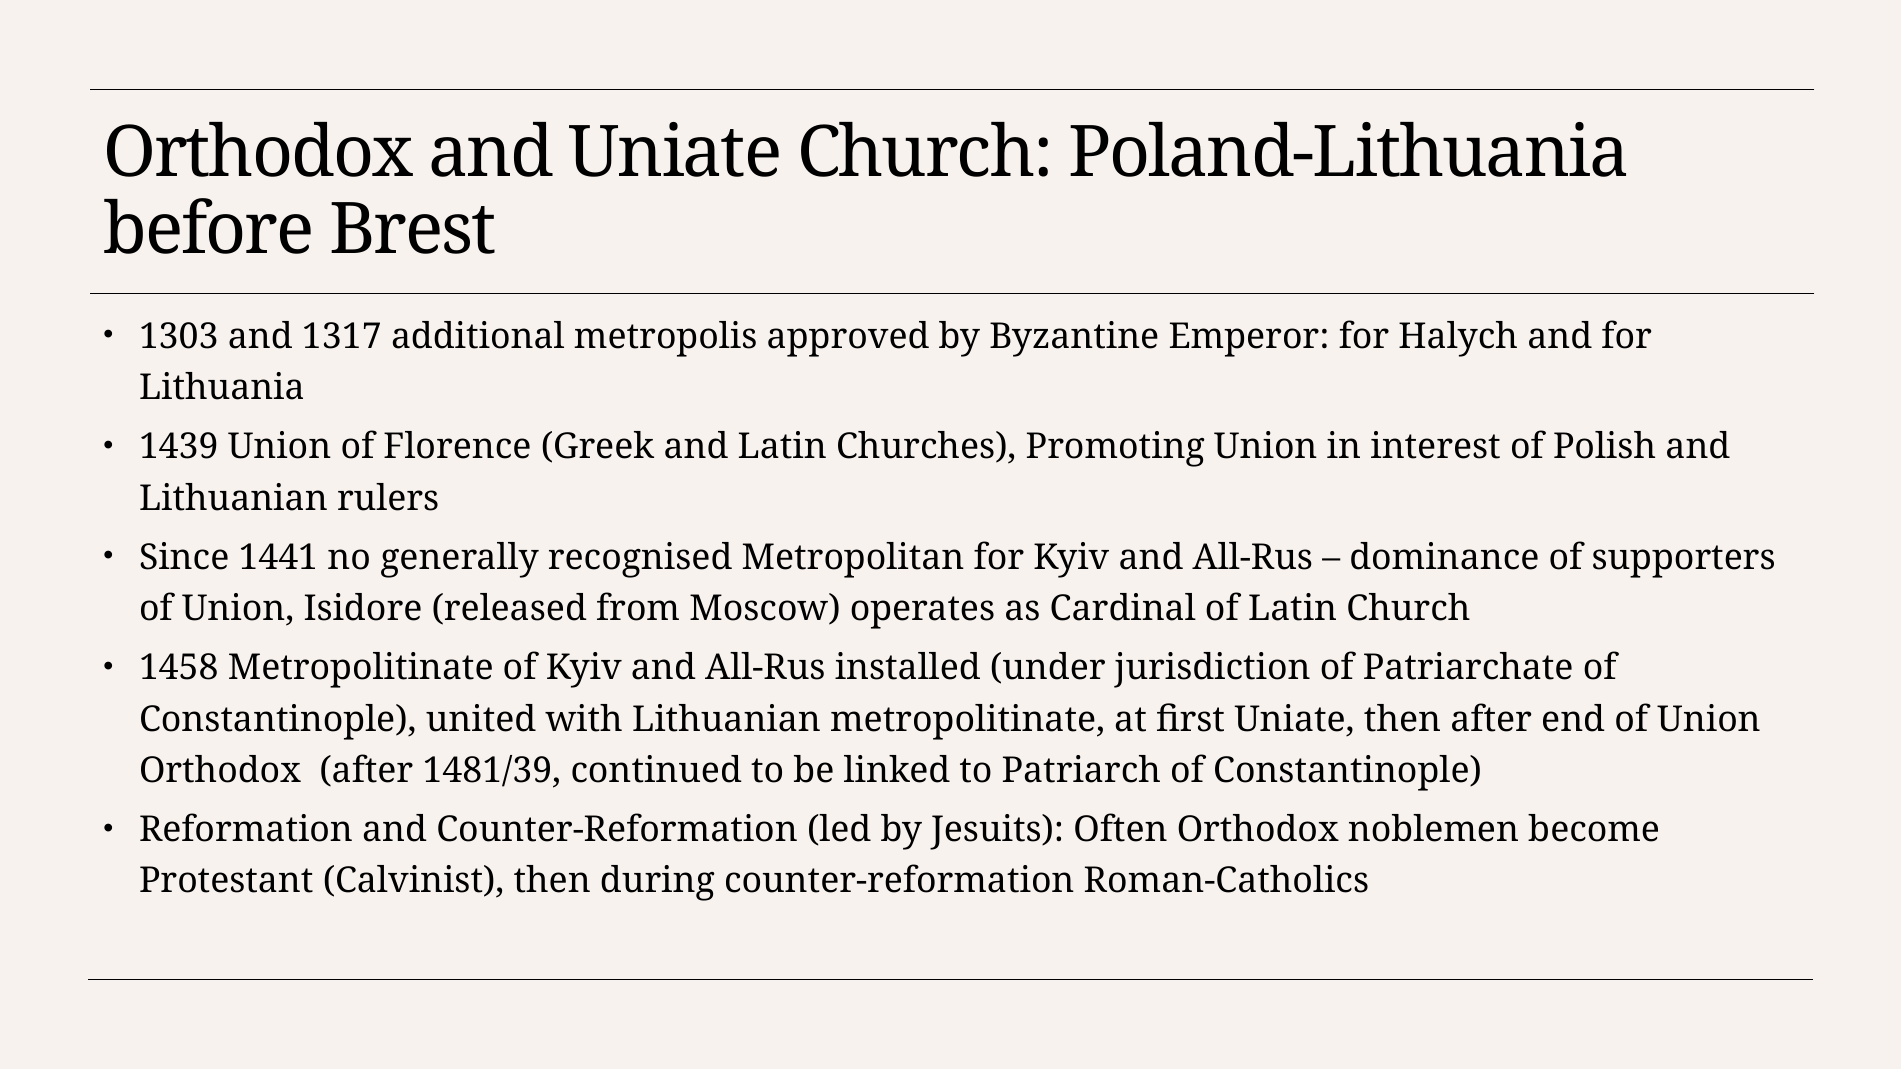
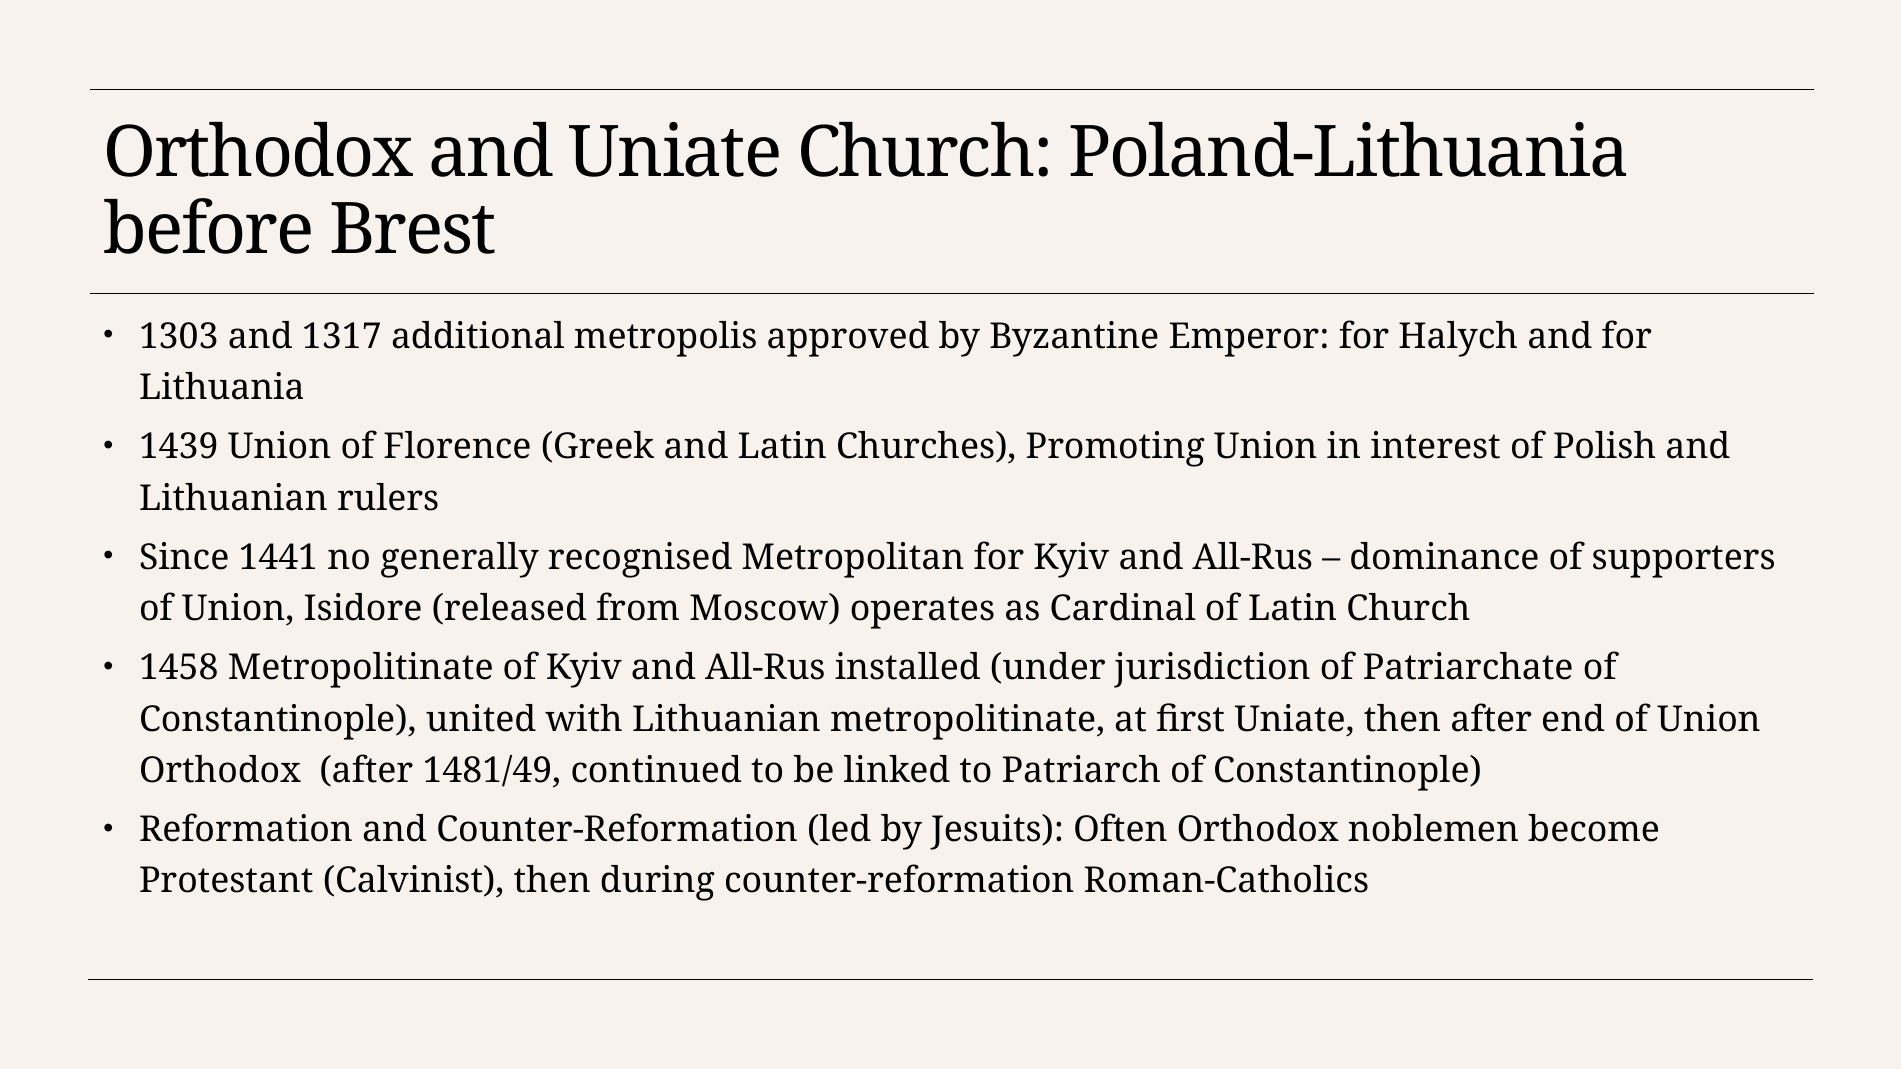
1481/39: 1481/39 -> 1481/49 (492, 771)
